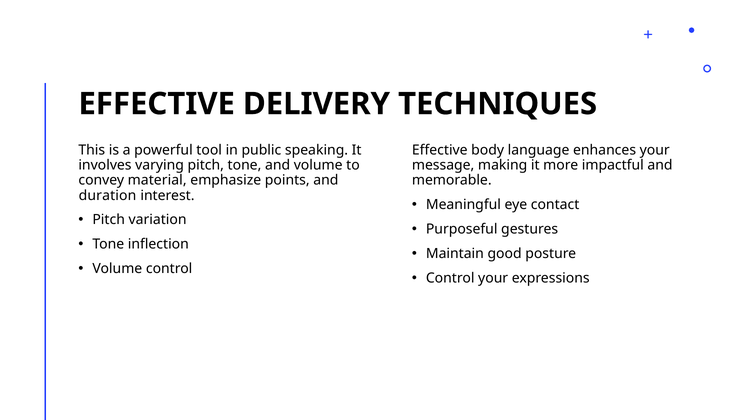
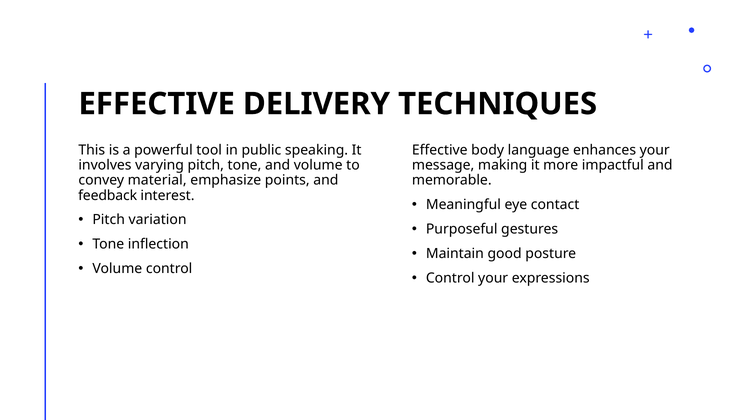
duration: duration -> feedback (108, 195)
